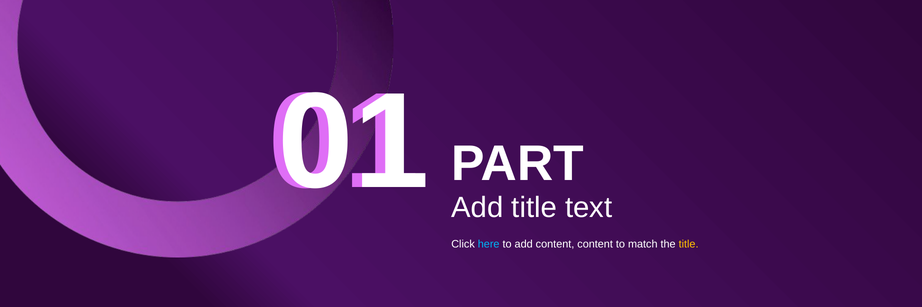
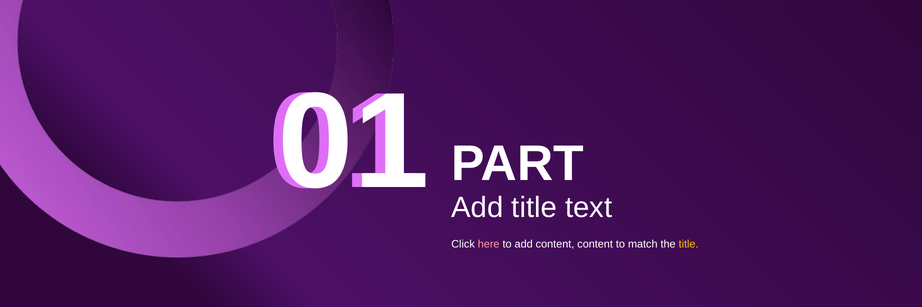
here colour: light blue -> pink (489, 245)
